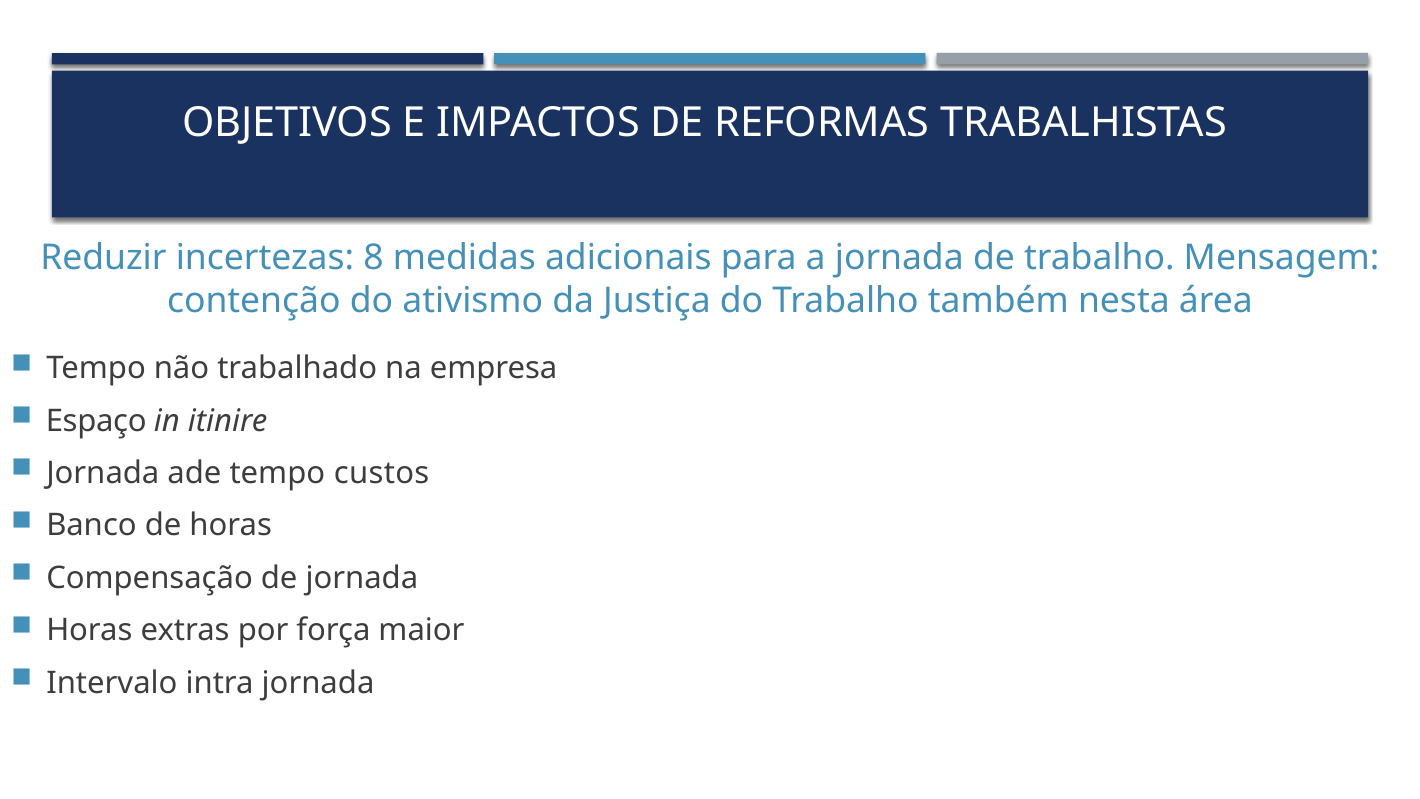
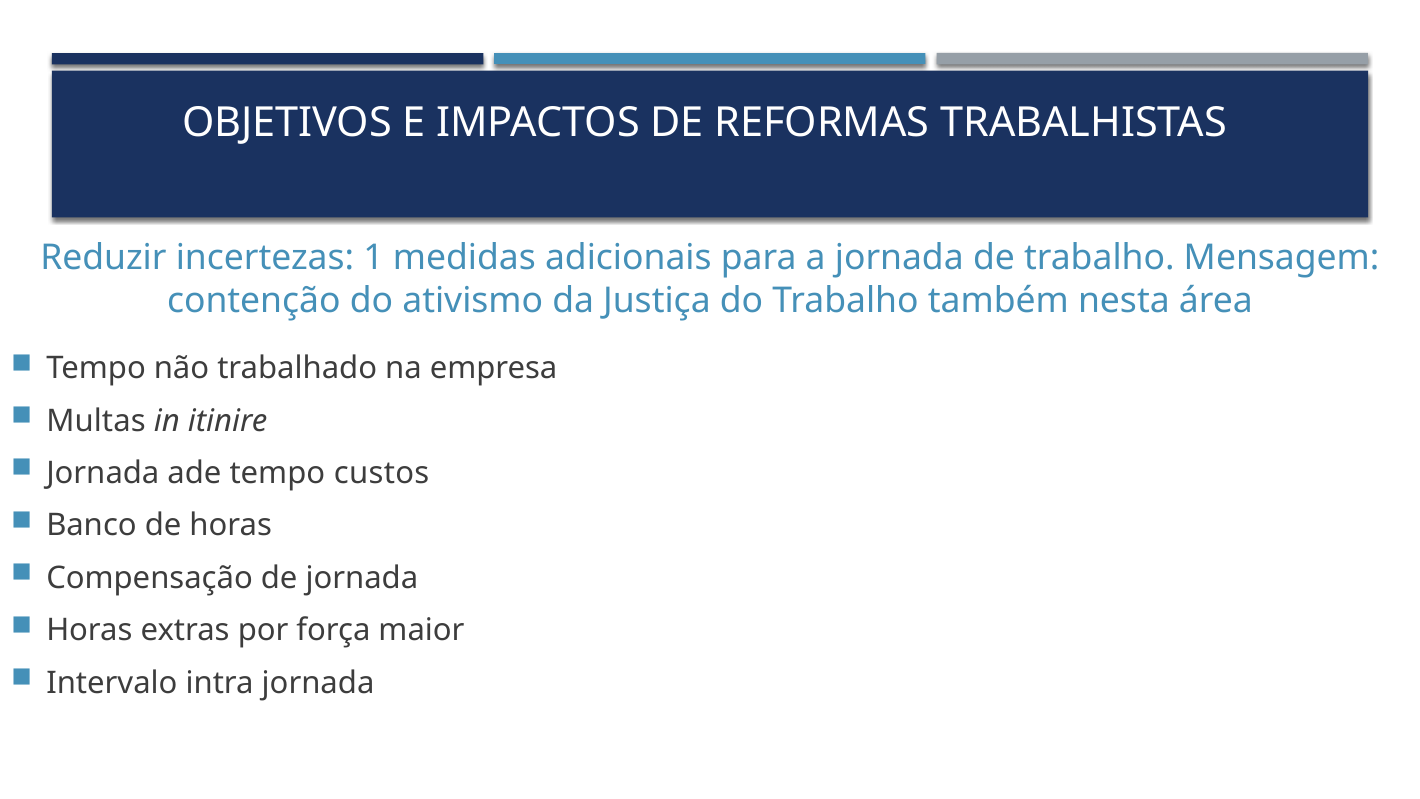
8: 8 -> 1 (374, 258)
Espaço: Espaço -> Multas (96, 421)
